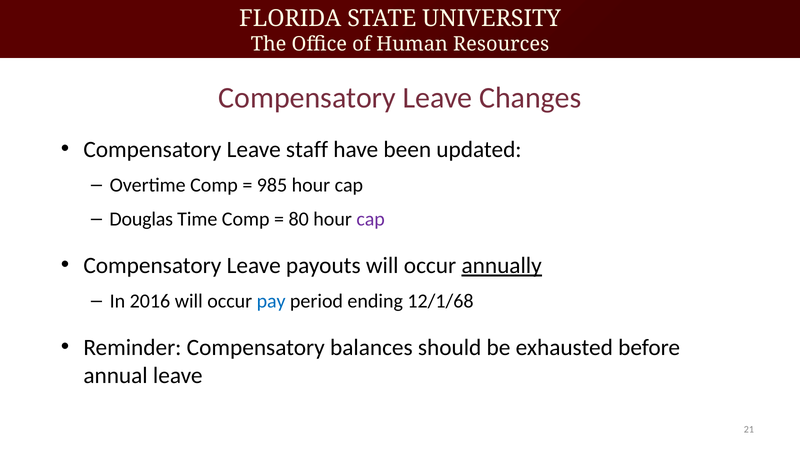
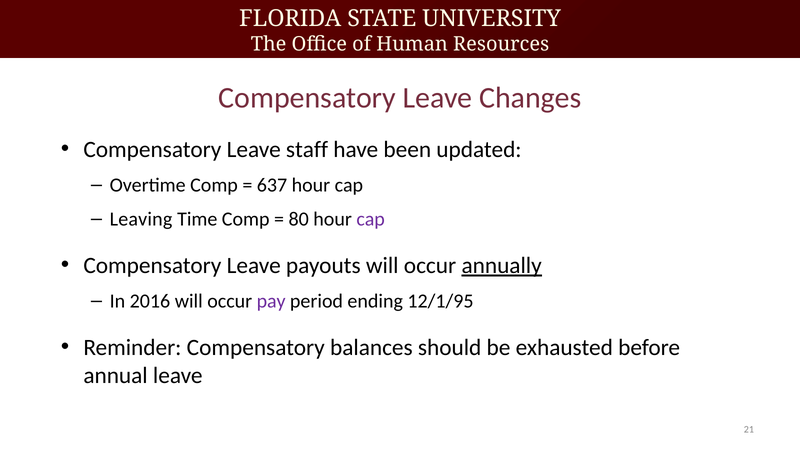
985: 985 -> 637 (272, 185)
Douglas: Douglas -> Leaving (141, 219)
pay colour: blue -> purple (271, 301)
12/1/68: 12/1/68 -> 12/1/95 (440, 301)
